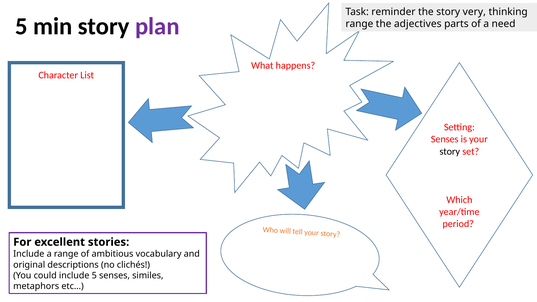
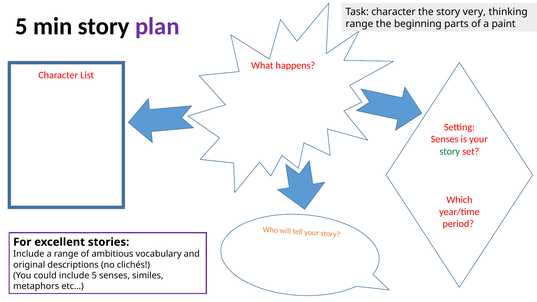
Task reminder: reminder -> character (394, 12)
adjectives: adjectives -> beginning (418, 24)
need: need -> paint (504, 24)
story colour: black -> green (450, 151)
